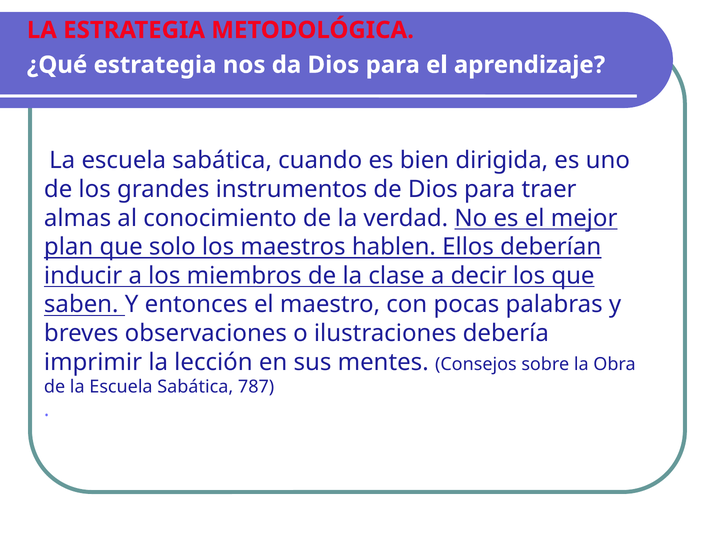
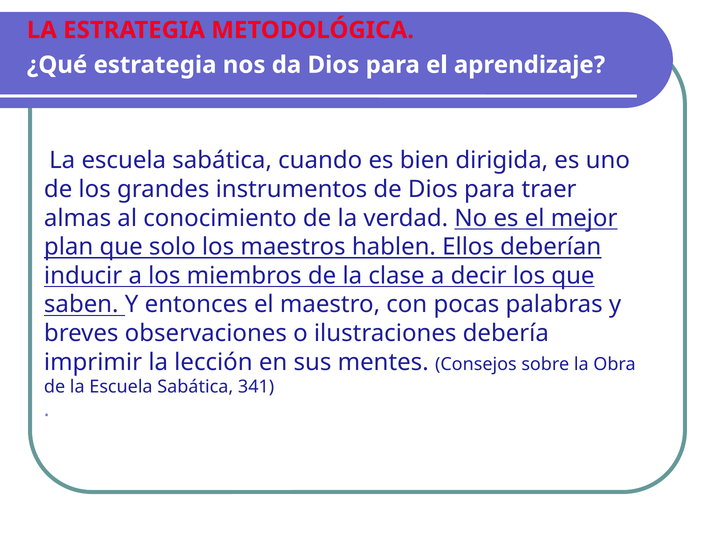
787: 787 -> 341 (256, 387)
